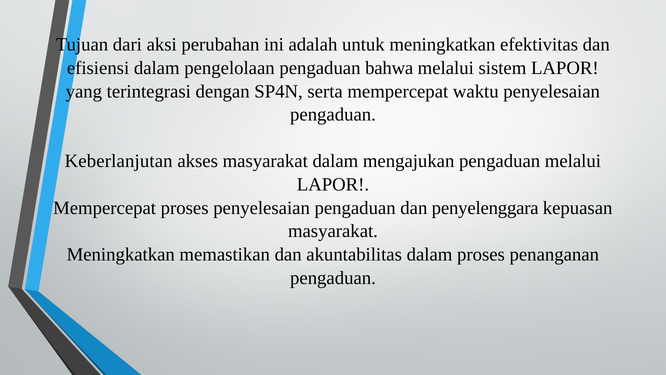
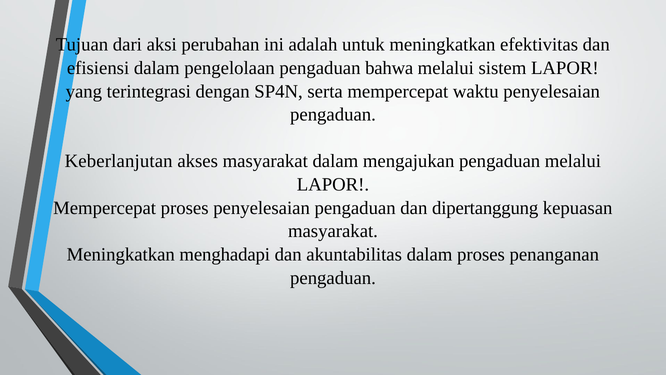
penyelenggara: penyelenggara -> dipertanggung (485, 208)
memastikan: memastikan -> menghadapi (225, 254)
